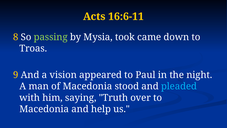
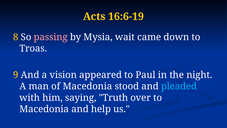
16:6-11: 16:6-11 -> 16:6-19 (126, 16)
passing colour: light green -> pink (51, 37)
took: took -> wait (125, 37)
